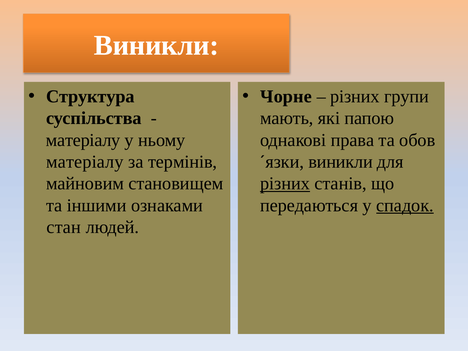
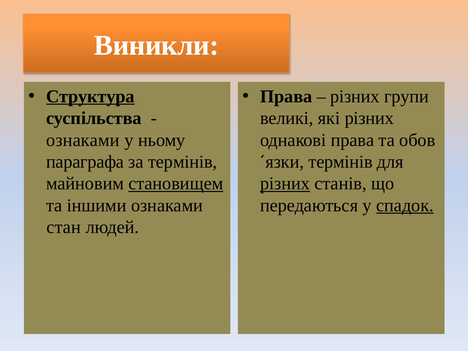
Структура underline: none -> present (90, 96)
Чорне: Чорне -> Права (286, 96)
мають: мають -> великі (287, 118)
які папою: папою -> різних (369, 118)
матеріалу: матеріалу -> ознаками (83, 140)
матеріалу: матеріалу -> параграфа (85, 162)
виникли: виникли -> термінів (341, 162)
становищем underline: none -> present (176, 184)
